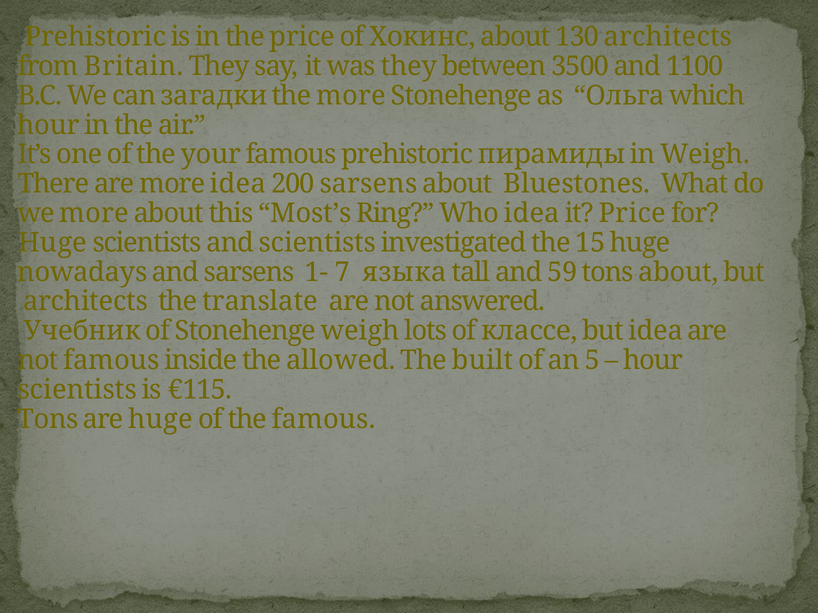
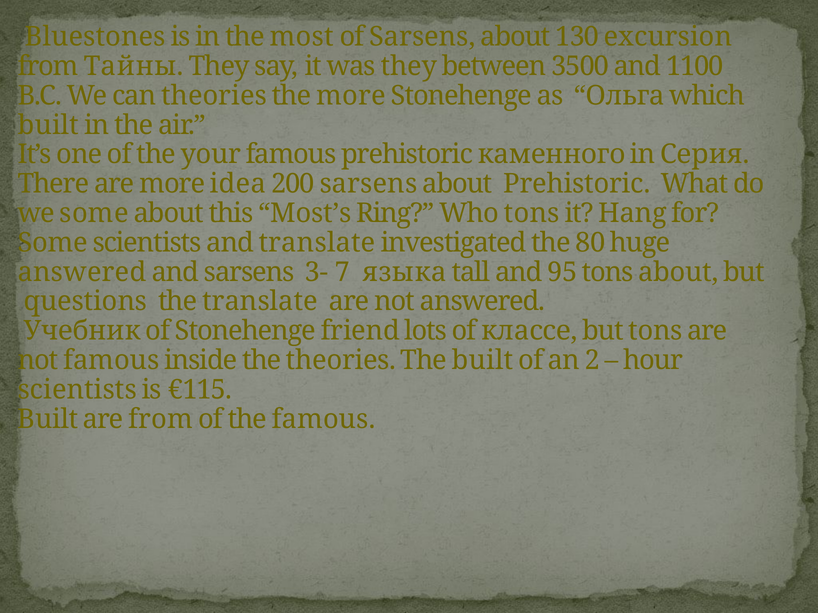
Prehistoric: Prehistoric -> Bluestones (95, 37)
the price: price -> most (302, 37)
of Хокинс: Хокинс -> Sarsens (422, 37)
130 architects: architects -> excursion (668, 37)
Britain: Britain -> Тайны (134, 66)
can загадки: загадки -> theories (214, 96)
hour: hour -> built (48, 125)
пирамиды: пирамиды -> каменного (552, 155)
in Weigh: Weigh -> Серия (705, 155)
about Bluestones: Bluestones -> Prehistoric (577, 184)
we more: more -> some (94, 213)
Who idea: idea -> tons (532, 213)
it Price: Price -> Hang (633, 213)
Huge: Huge -> Some (53, 243)
and scientists: scientists -> translate (317, 243)
15: 15 -> 80 (590, 243)
nowadays: nowadays -> answered (82, 272)
1-: 1- -> 3- (317, 272)
59: 59 -> 95 (562, 272)
architects: architects -> questions (85, 302)
Stonehenge weigh: weigh -> friend (360, 331)
but idea: idea -> tons (656, 331)
the allowed: allowed -> theories (341, 361)
5: 5 -> 2 (592, 361)
Tons: Tons -> Built (48, 419)
are huge: huge -> from (161, 419)
